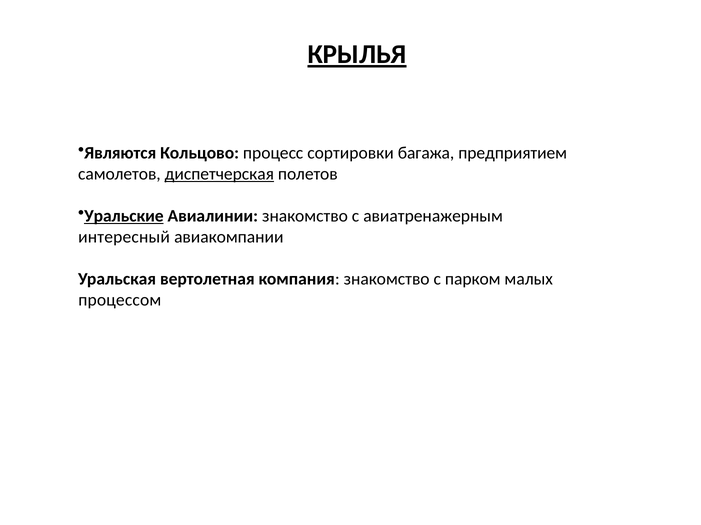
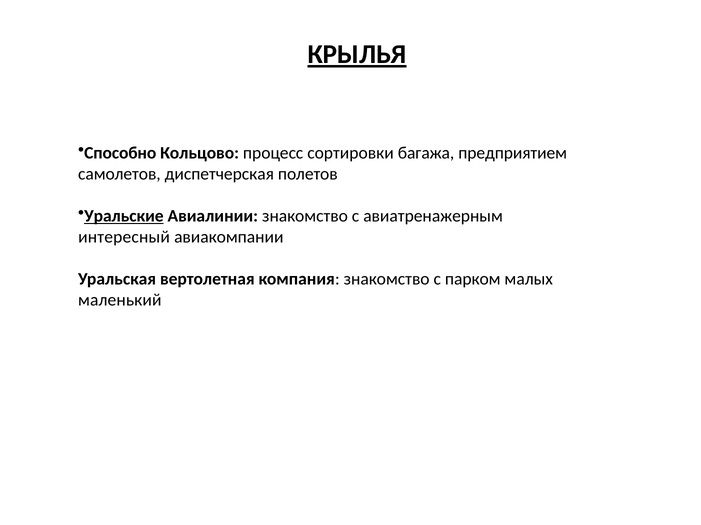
Являются: Являются -> Способно (120, 153)
диспетчерская underline: present -> none (219, 174)
процессом: процессом -> маленький (120, 300)
